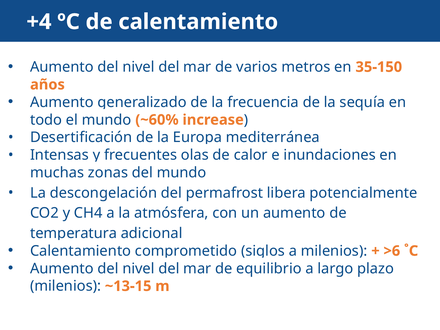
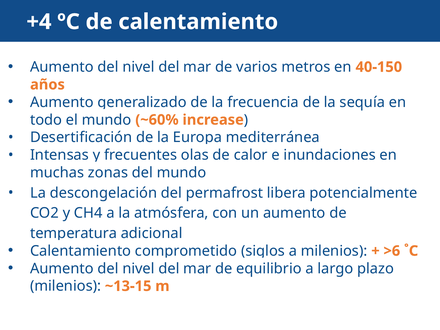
35-150: 35-150 -> 40-150 (379, 67)
